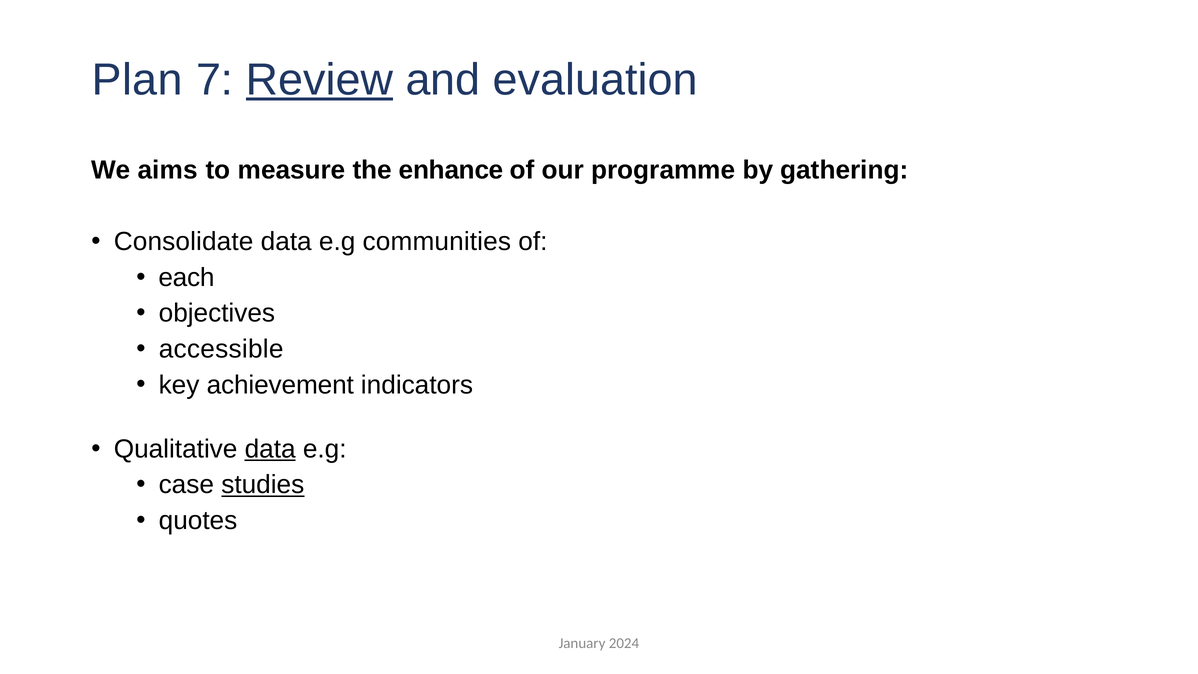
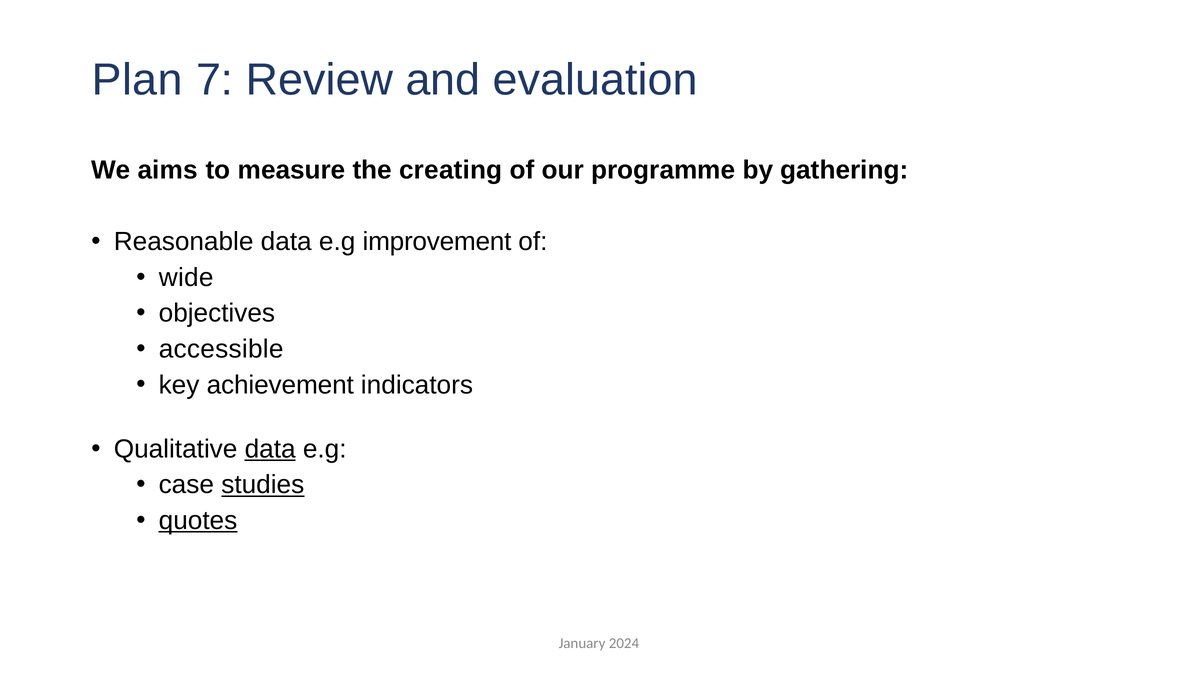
Review underline: present -> none (320, 80)
enhance: enhance -> creating (451, 170)
Consolidate: Consolidate -> Reasonable (184, 242)
communities: communities -> improvement (437, 242)
each: each -> wide (186, 277)
quotes underline: none -> present (198, 521)
